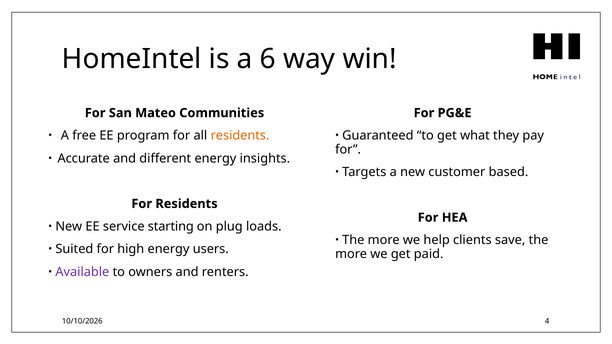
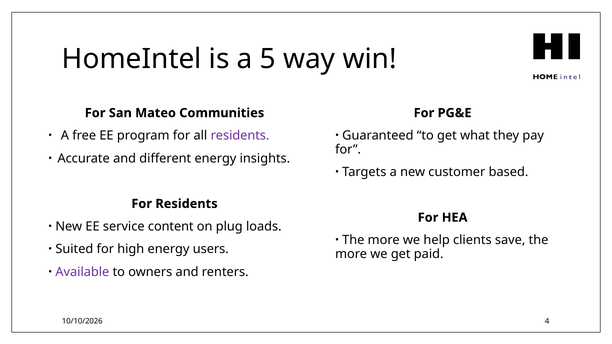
6: 6 -> 5 (268, 59)
residents colour: orange -> purple (240, 136)
starting: starting -> content (171, 227)
